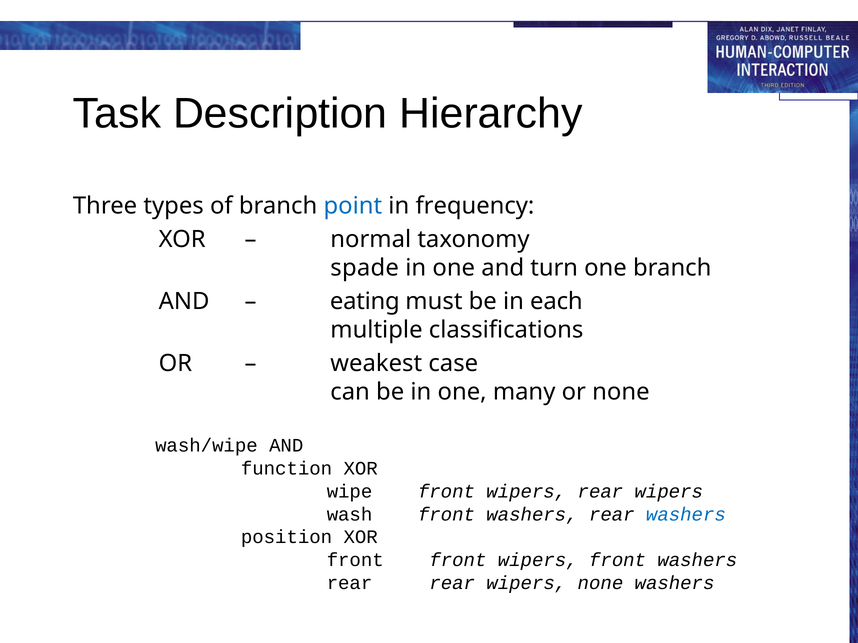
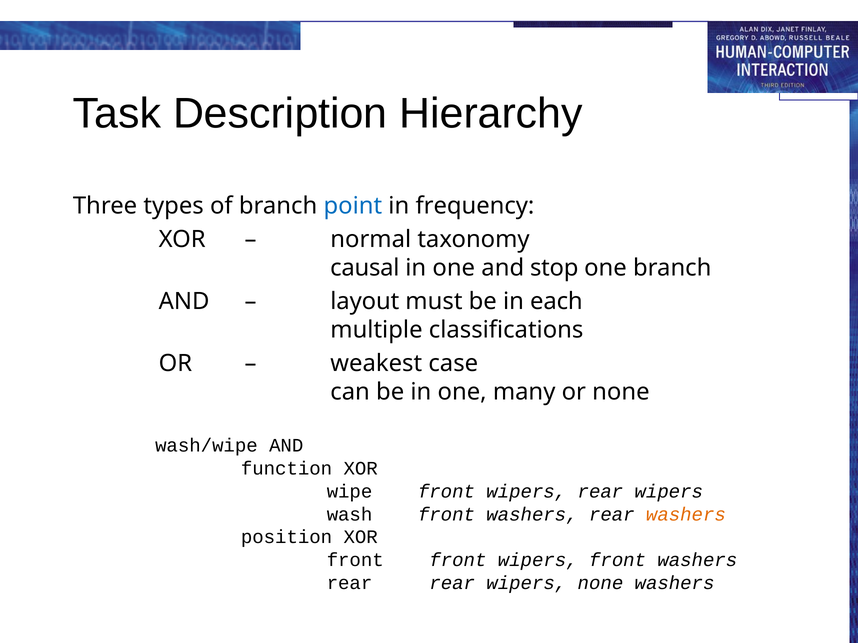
spade: spade -> causal (365, 268)
turn: turn -> stop (554, 268)
eating: eating -> layout (365, 302)
washers colour: blue -> orange (686, 515)
